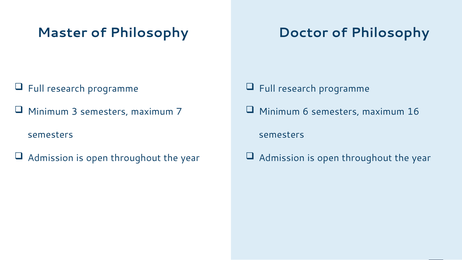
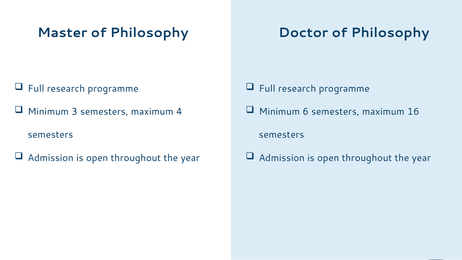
7: 7 -> 4 (179, 112)
